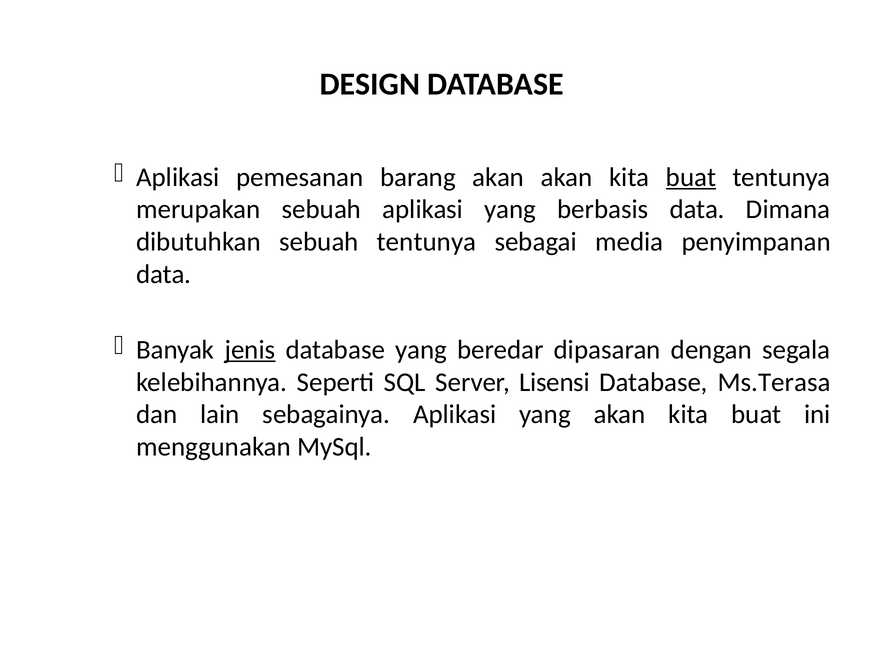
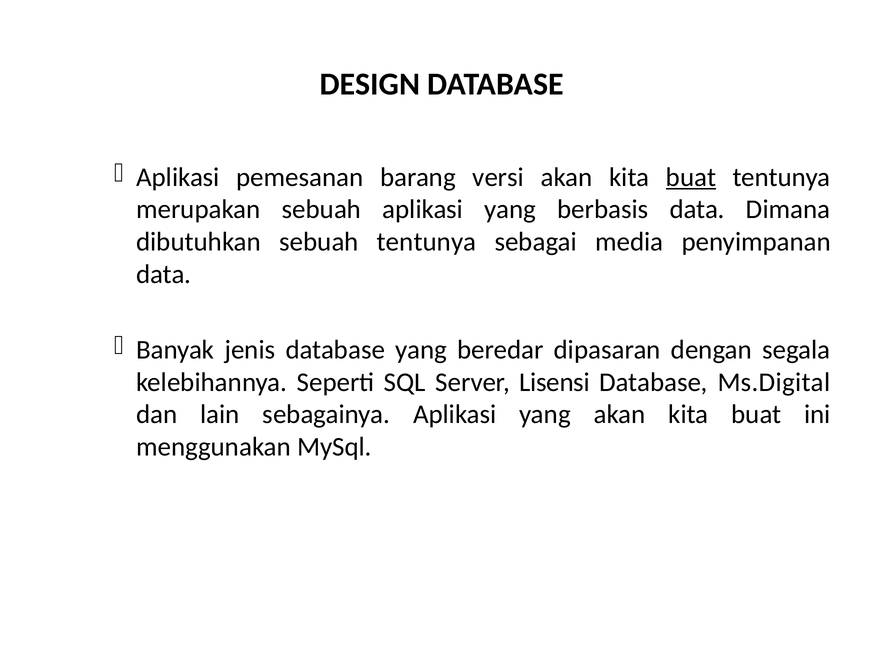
barang akan: akan -> versi (498, 177)
jenis underline: present -> none (250, 350)
Ms.Terasa: Ms.Terasa -> Ms.Digital (774, 382)
